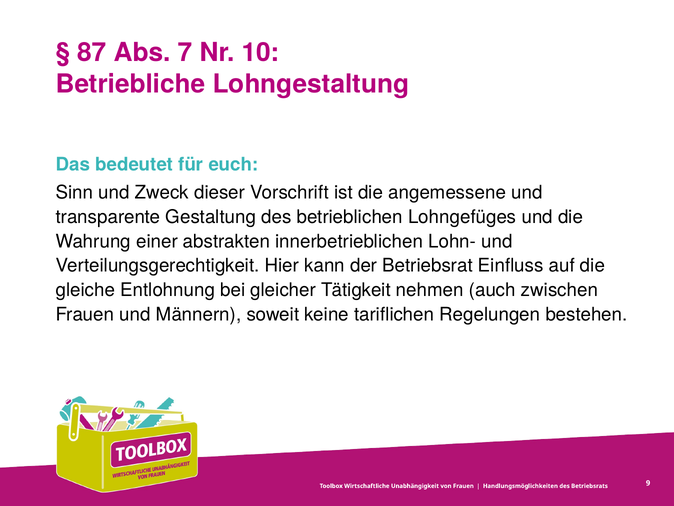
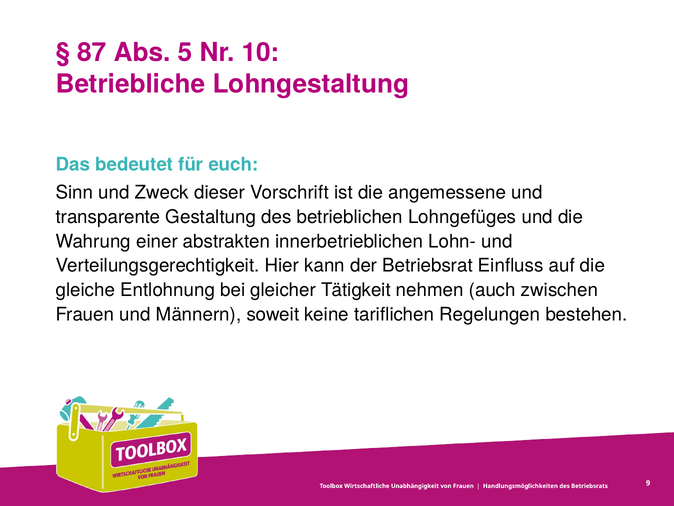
7: 7 -> 5 (185, 53)
